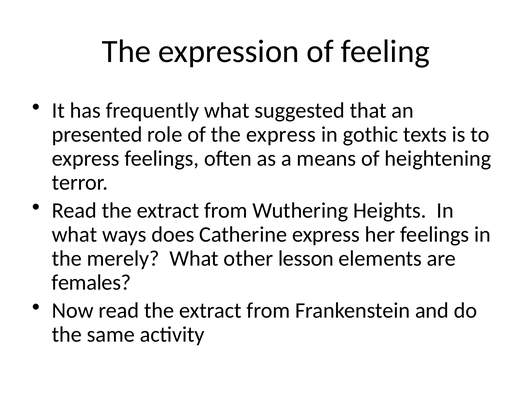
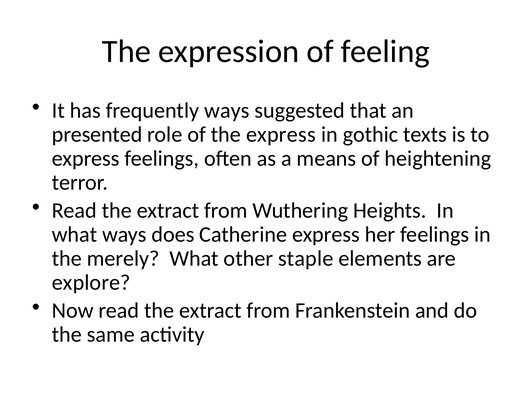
frequently what: what -> ways (227, 111)
lesson: lesson -> staple (306, 258)
females: females -> explore (91, 282)
